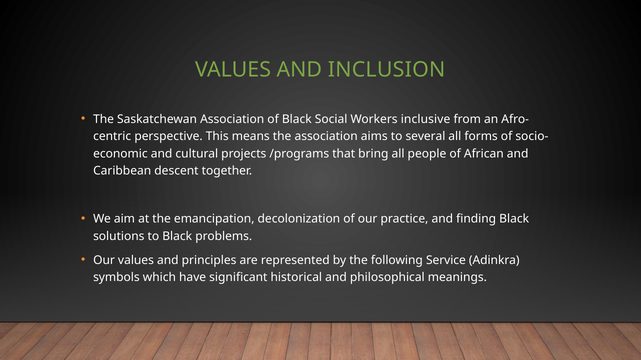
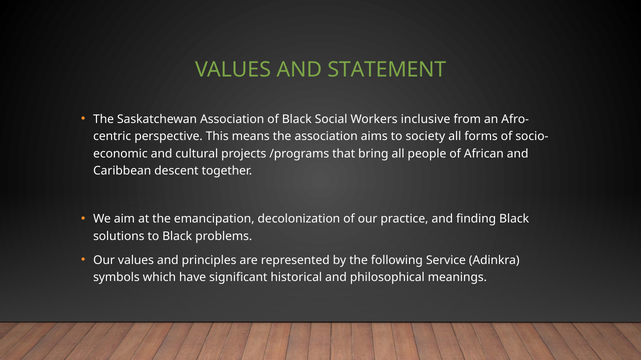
INCLUSION: INCLUSION -> STATEMENT (387, 70)
several: several -> society (425, 137)
